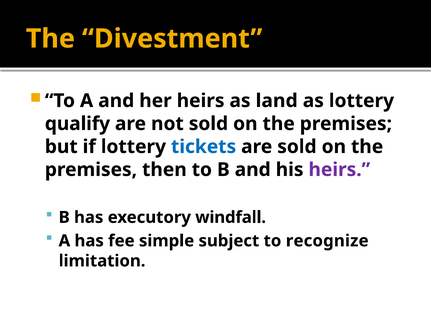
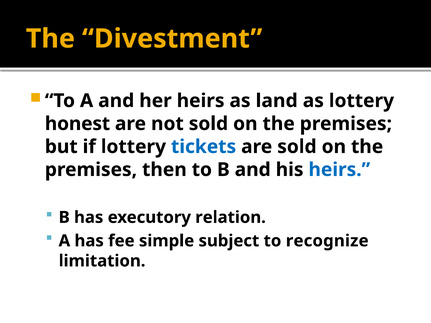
qualify: qualify -> honest (77, 124)
heirs colour: purple -> blue (339, 170)
windfall: windfall -> relation (231, 218)
